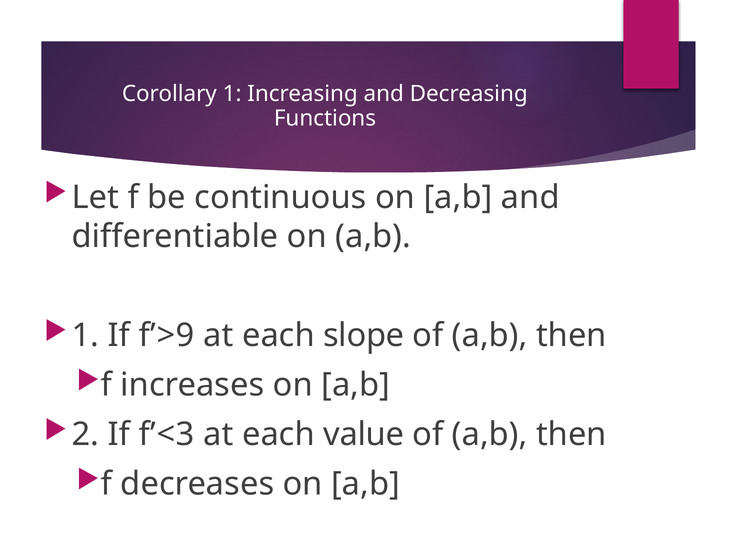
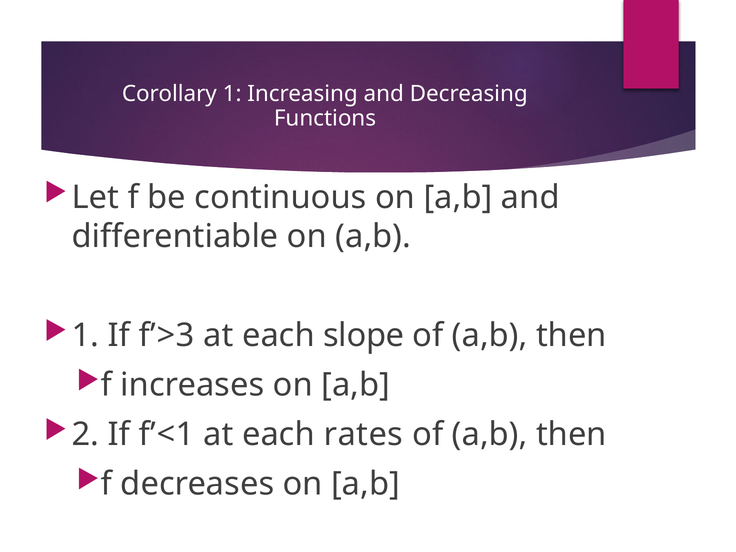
f’>9: f’>9 -> f’>3 (167, 336)
f’<3: f’<3 -> f’<1 (167, 435)
value: value -> rates (363, 435)
